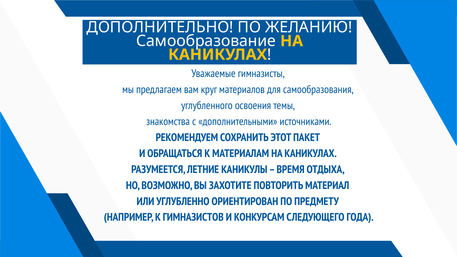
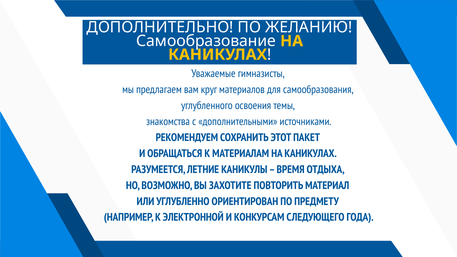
ГИМНАЗИСТОВ: ГИМНАЗИСТОВ -> ЭЛЕКТРОННОЙ (193, 217)
